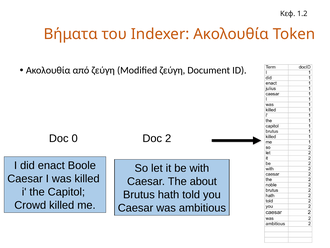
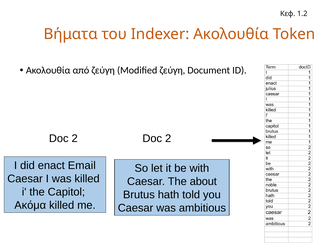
0: 0 -> 2 (75, 138)
Boole: Boole -> Email (82, 165)
Crowd: Crowd -> Ακόμα (30, 205)
